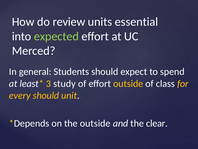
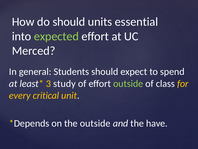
do review: review -> should (69, 22)
outside colour: yellow -> light green (128, 83)
every should: should -> critical (46, 95)
clear: clear -> have (157, 123)
